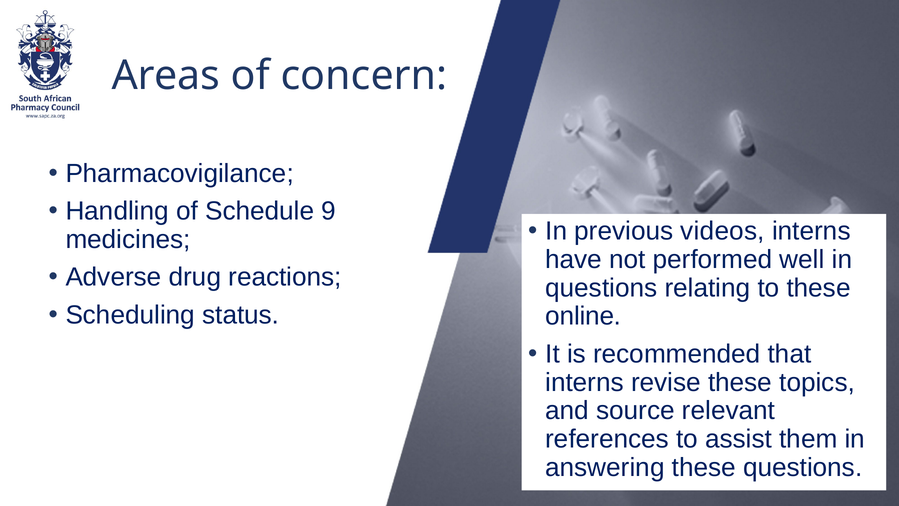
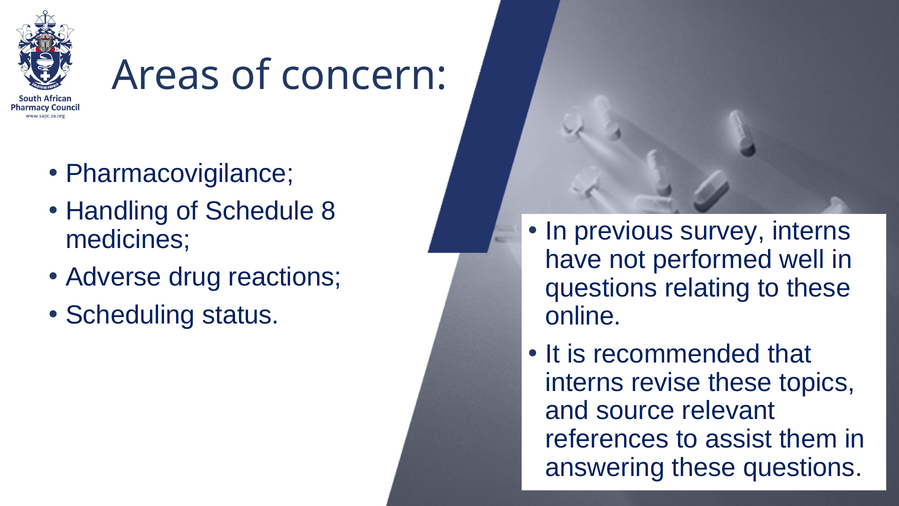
9: 9 -> 8 (329, 211)
videos: videos -> survey (723, 231)
